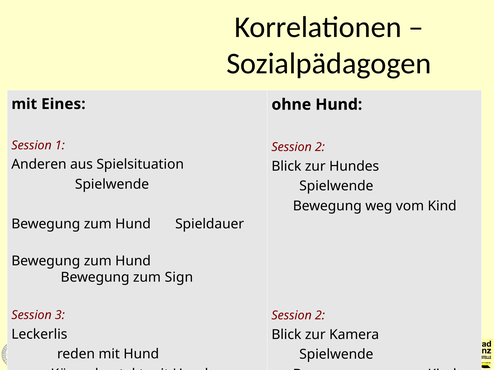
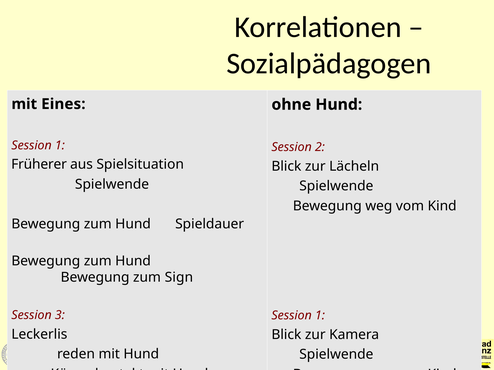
Anderen: Anderen -> Früherer (39, 165)
Hundes: Hundes -> Lächeln (354, 166)
2: 2 -> 1 (320, 316)
